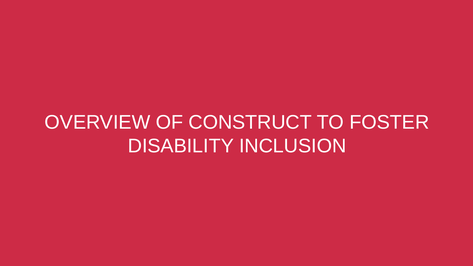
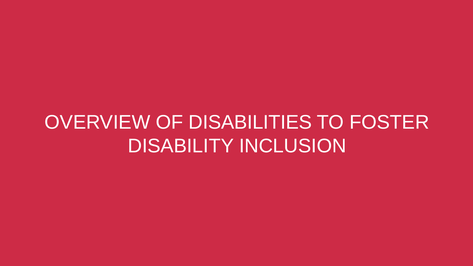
CONSTRUCT: CONSTRUCT -> DISABILITIES (250, 122)
